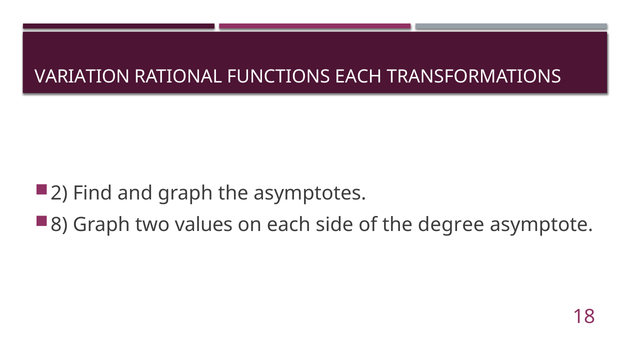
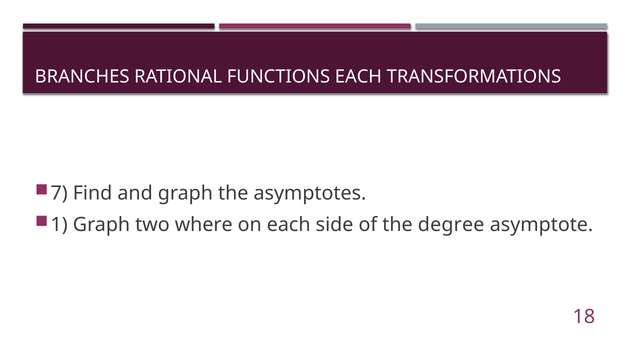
VARIATION: VARIATION -> BRANCHES (82, 77)
2: 2 -> 7 (59, 193)
8: 8 -> 1 (59, 225)
values: values -> where (204, 225)
